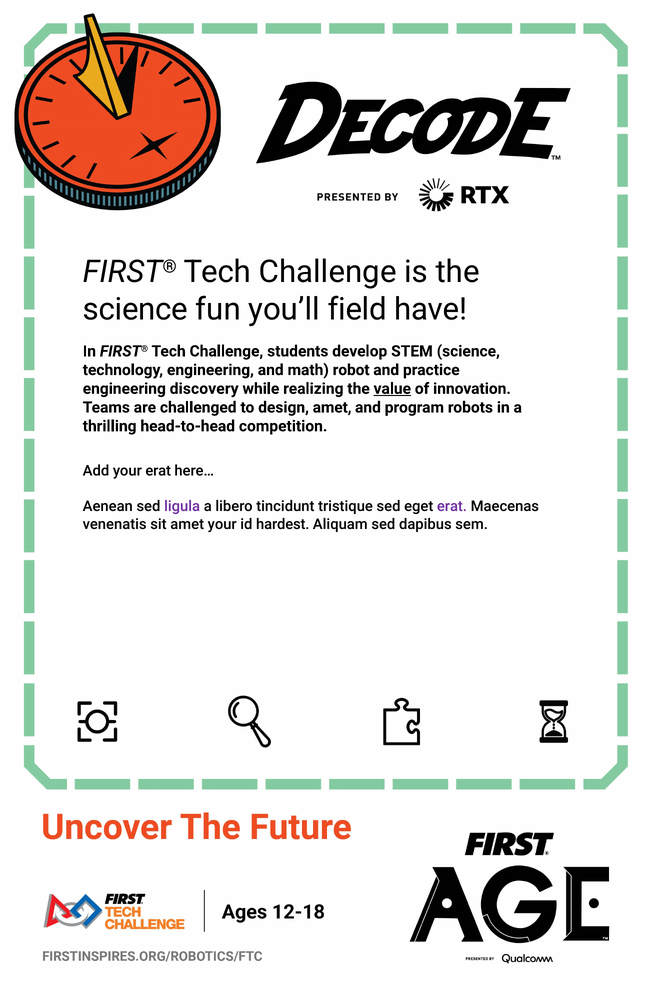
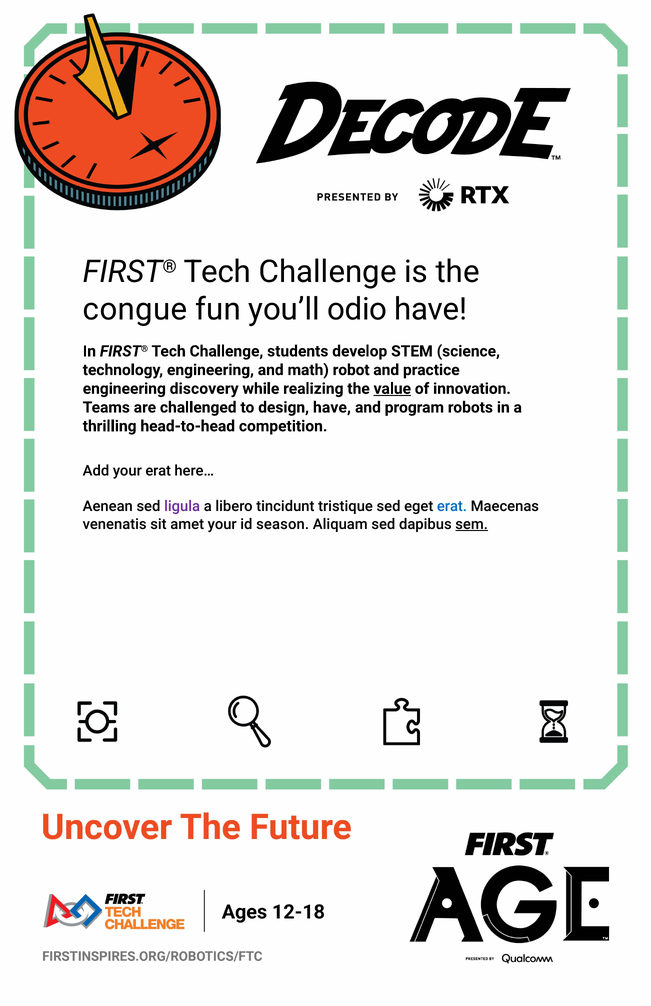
science: science -> congue (135, 309)
field: field -> odio (357, 309)
design amet: amet -> have (332, 407)
erat colour: purple -> blue (452, 507)
hardest: hardest -> season (283, 524)
sem underline: none -> present (472, 524)
